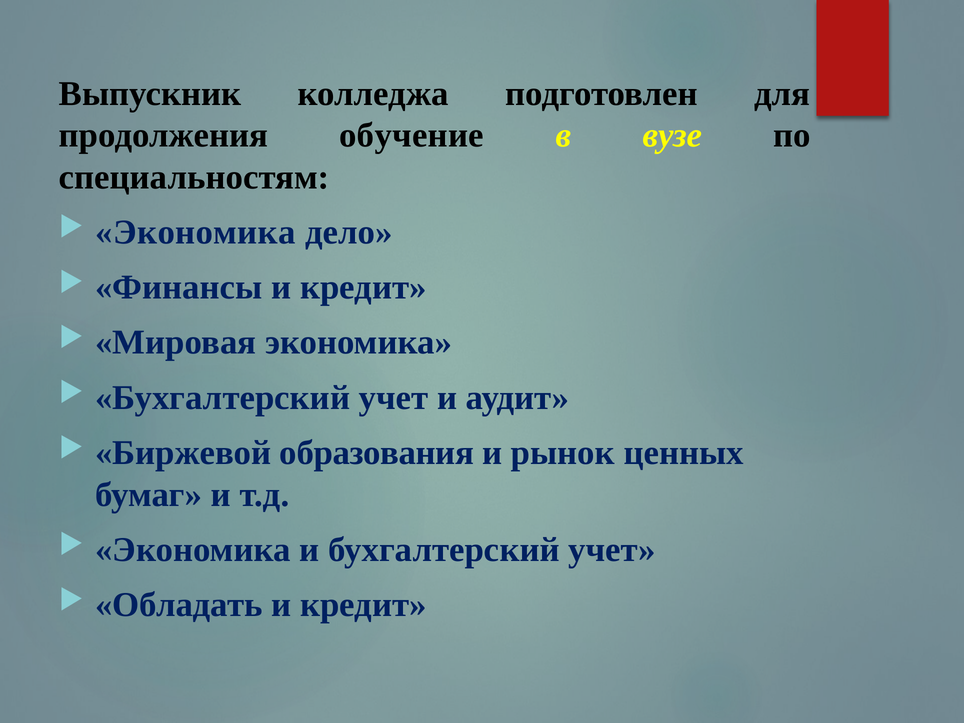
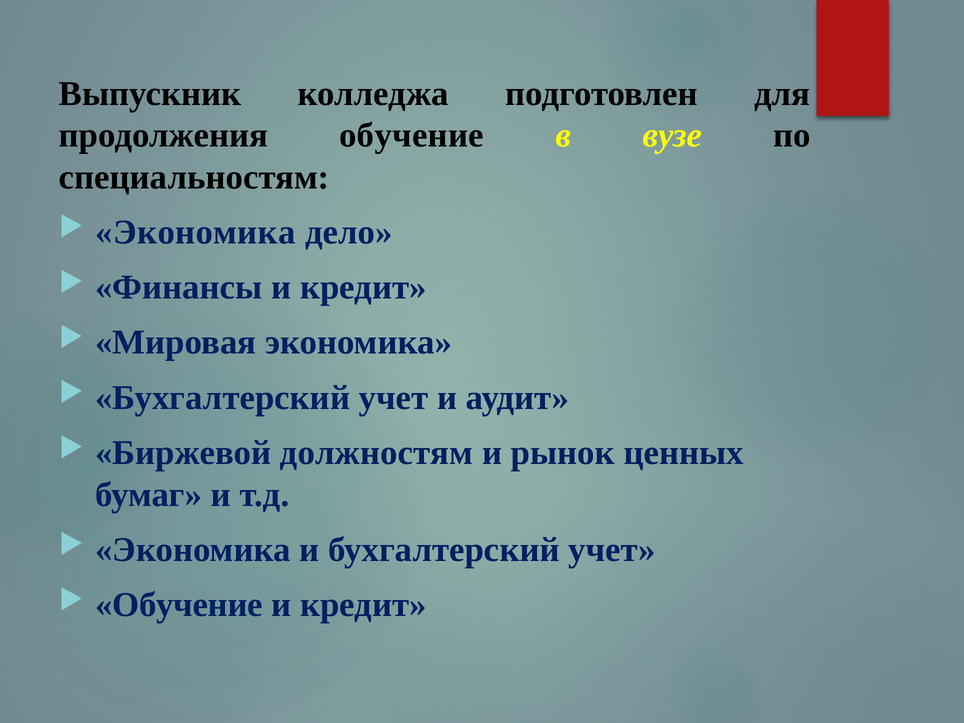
образования: образования -> должностям (377, 453)
Обладать: Обладать -> Обучение (179, 605)
